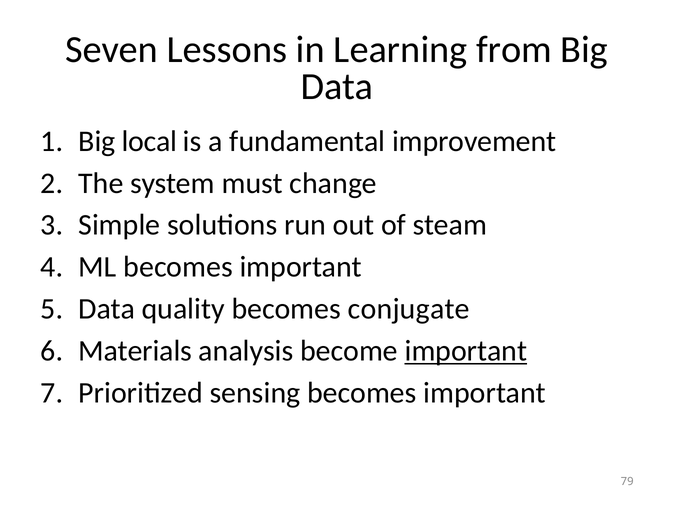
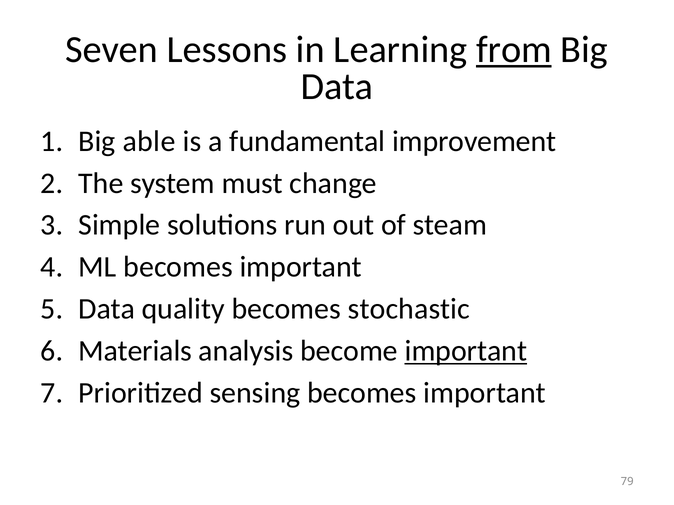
from underline: none -> present (514, 50)
local: local -> able (149, 141)
conjugate: conjugate -> stochastic (409, 309)
